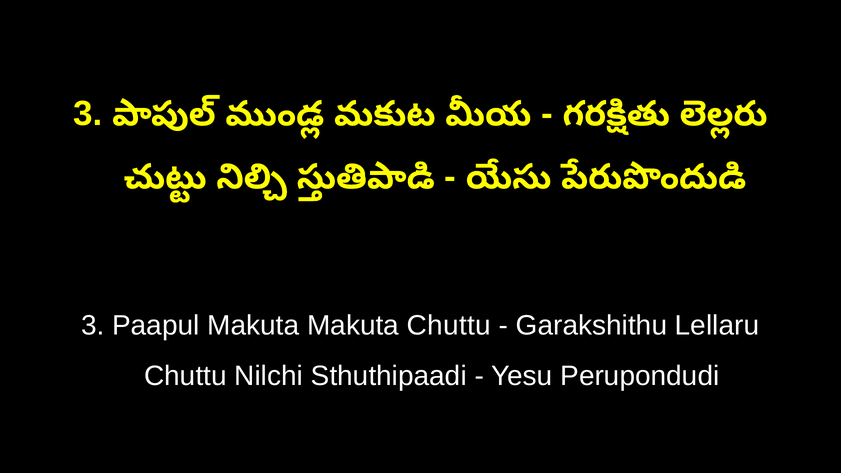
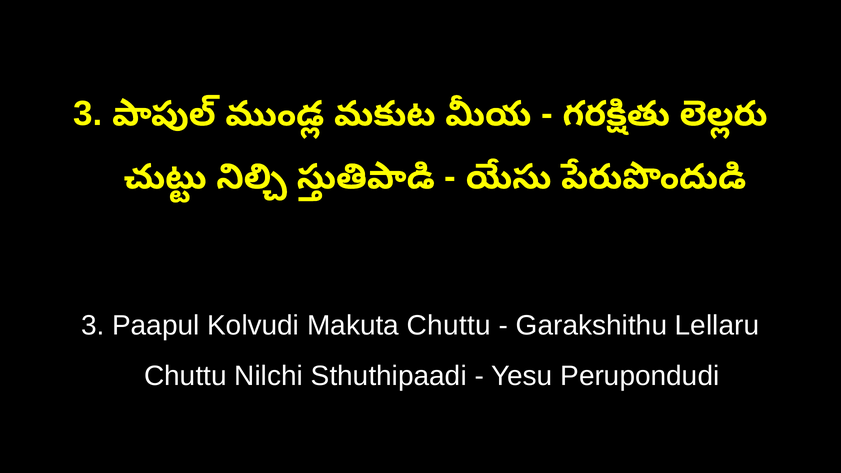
Paapul Makuta: Makuta -> Kolvudi (253, 326)
